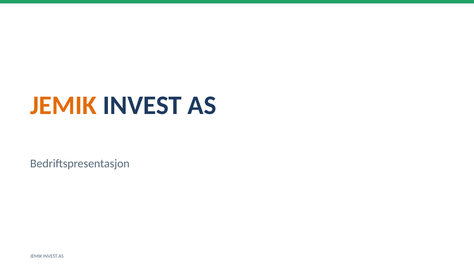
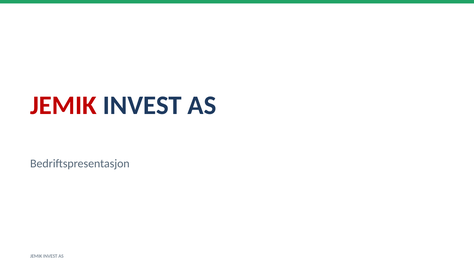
JEMIK colour: orange -> red (64, 105)
